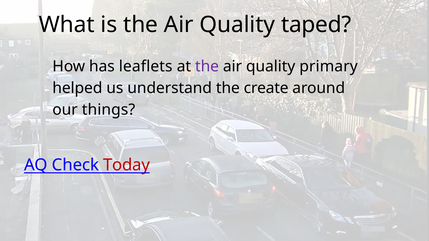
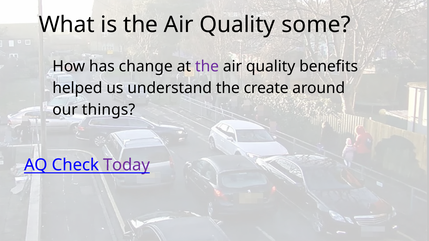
taped: taped -> some (316, 25)
leaflets: leaflets -> change (146, 66)
primary: primary -> benefits (329, 66)
Today colour: red -> purple (127, 165)
